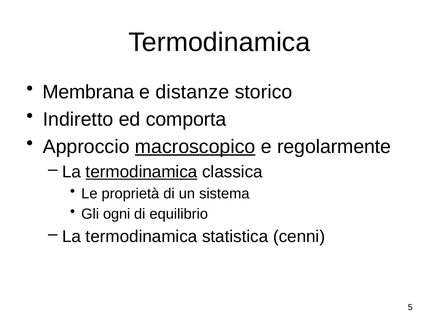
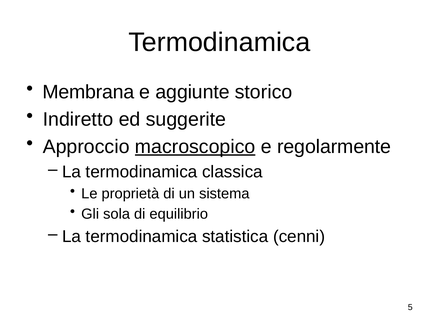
distanze: distanze -> aggiunte (193, 92)
comporta: comporta -> suggerite (186, 119)
termodinamica underline: present -> none (142, 172)
ogni: ogni -> sola (117, 214)
